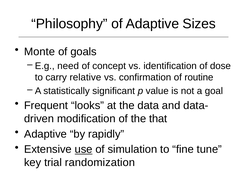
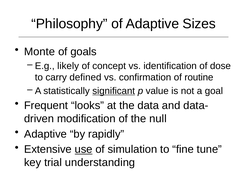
need: need -> likely (68, 66)
relative: relative -> defined (85, 78)
significant underline: none -> present (114, 91)
that: that -> null (158, 119)
randomization: randomization -> understanding (100, 163)
